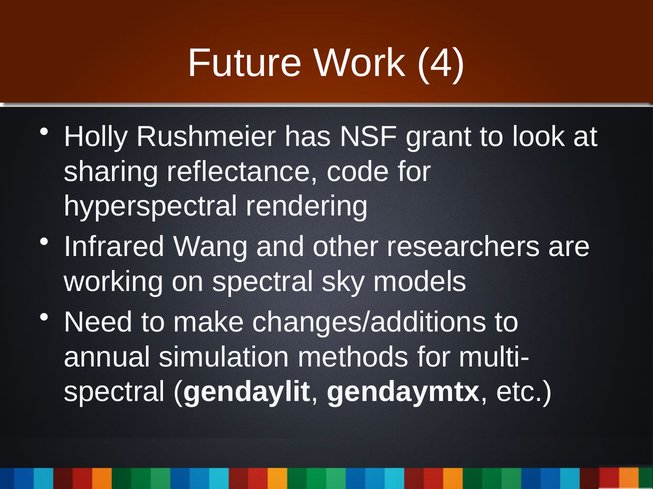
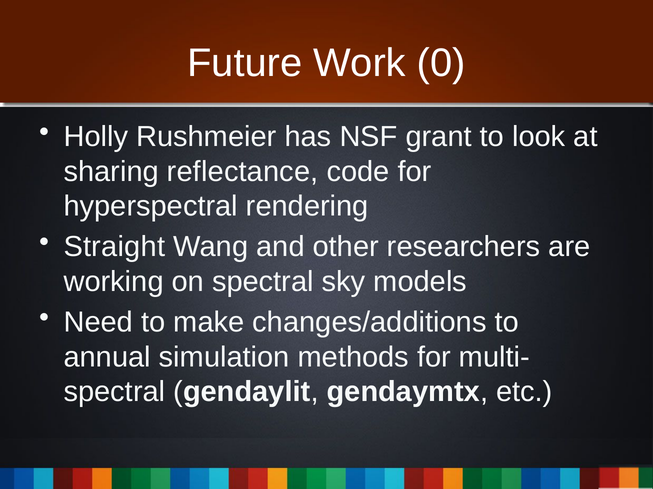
4: 4 -> 0 (441, 63)
Infrared: Infrared -> Straight (114, 247)
